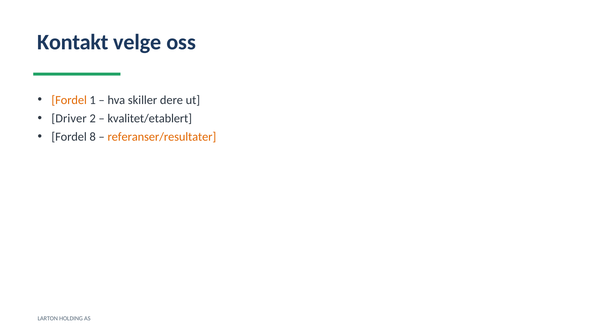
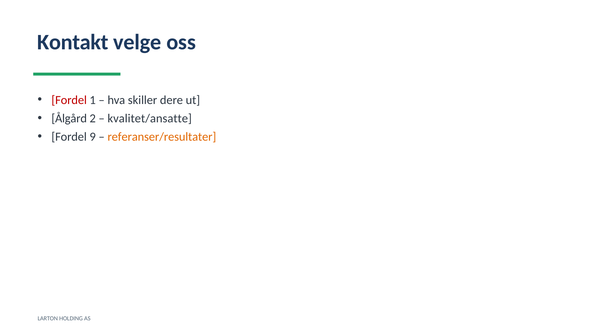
Fordel colour: orange -> red (69, 100)
Driver: Driver -> Ålgård (69, 119)
kvalitet/etablert: kvalitet/etablert -> kvalitet/ansatte (150, 119)
8: 8 -> 9 (93, 137)
